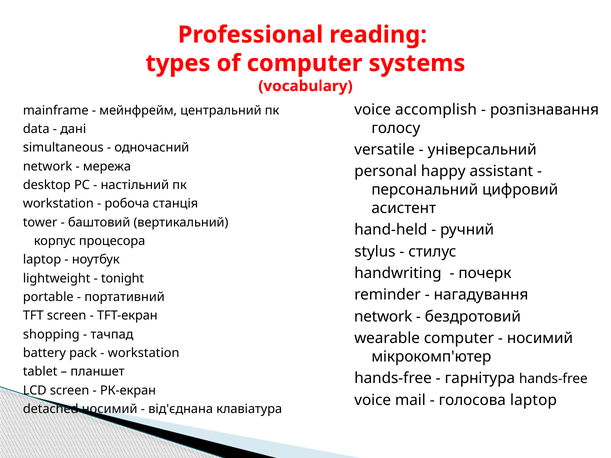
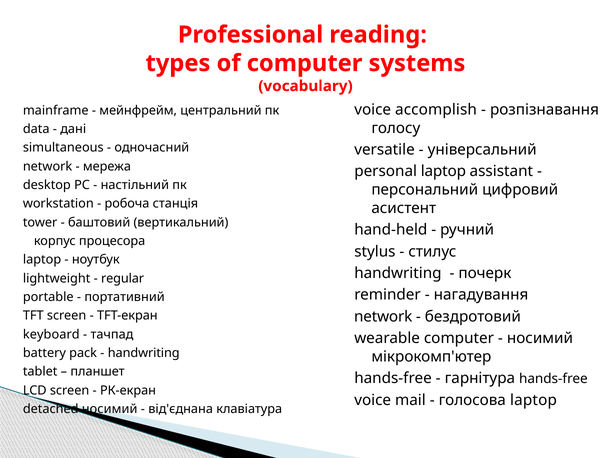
personal happy: happy -> laptop (443, 172)
tonight: tonight -> regular (123, 279)
shopping: shopping -> keyboard (51, 335)
workstation: workstation -> handwriting (144, 353)
